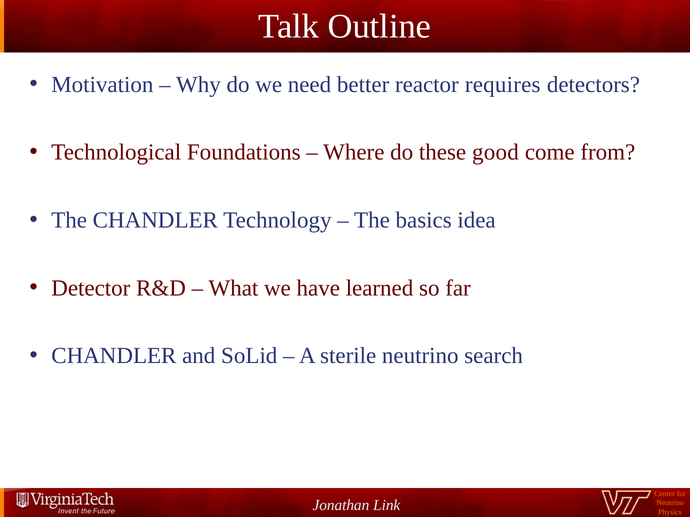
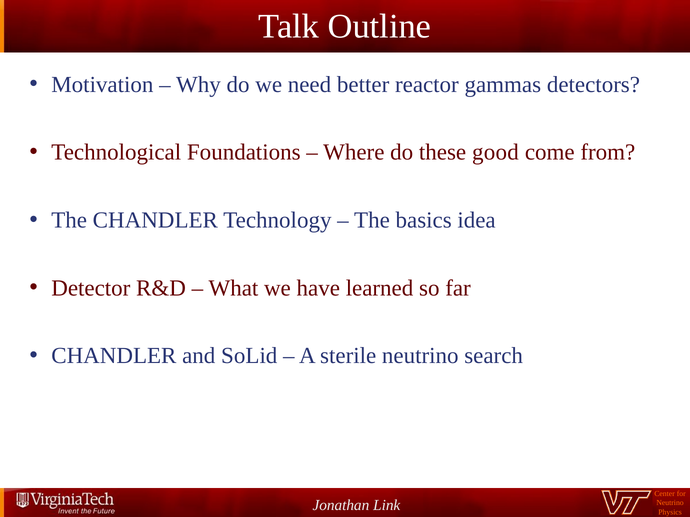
requires: requires -> gammas (503, 85)
